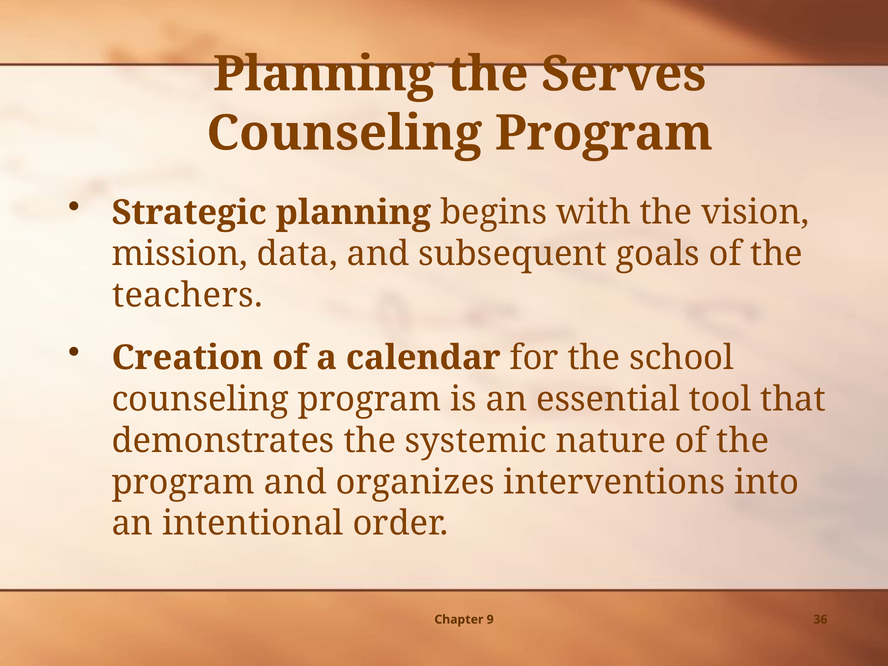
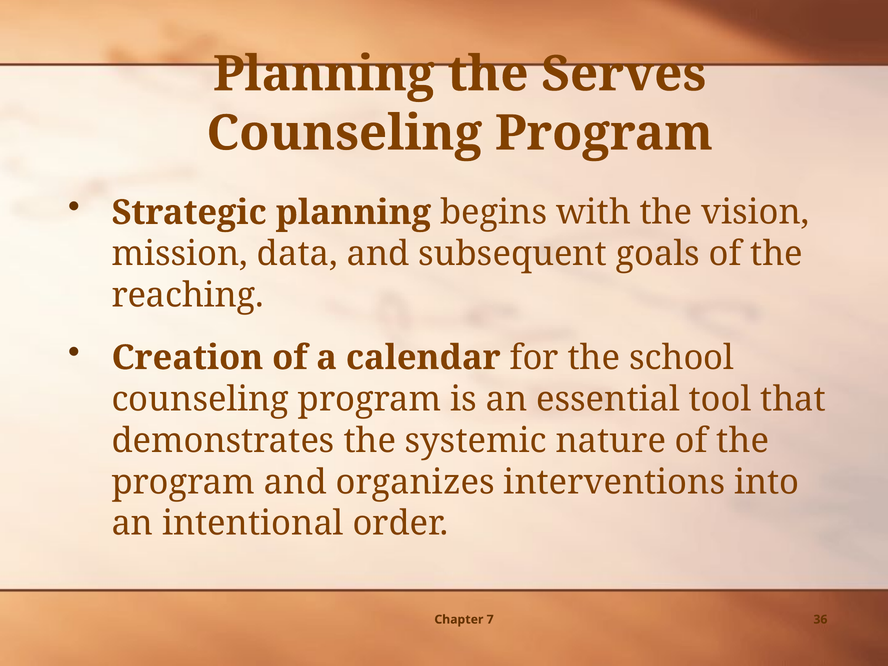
teachers: teachers -> reaching (188, 296)
9: 9 -> 7 (490, 620)
